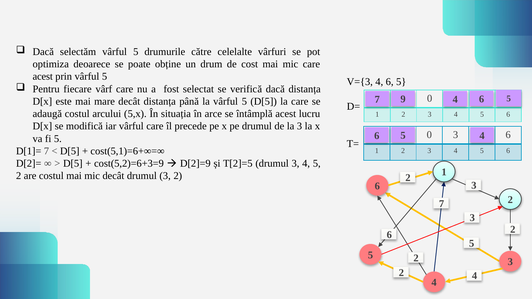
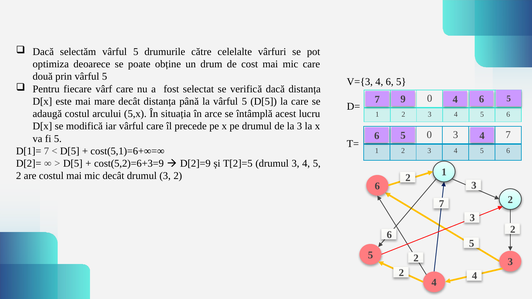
acest: acest -> două (43, 77)
6: 6 -> 7 (508, 135)
